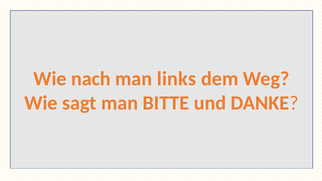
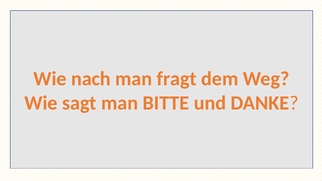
links: links -> fragt (177, 79)
